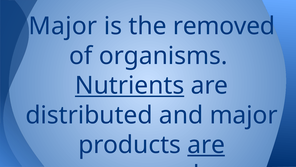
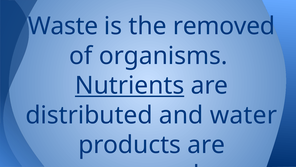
Major: Major -> Waste (63, 26)
and major: major -> water (243, 115)
are underline: present -> none (206, 145)
